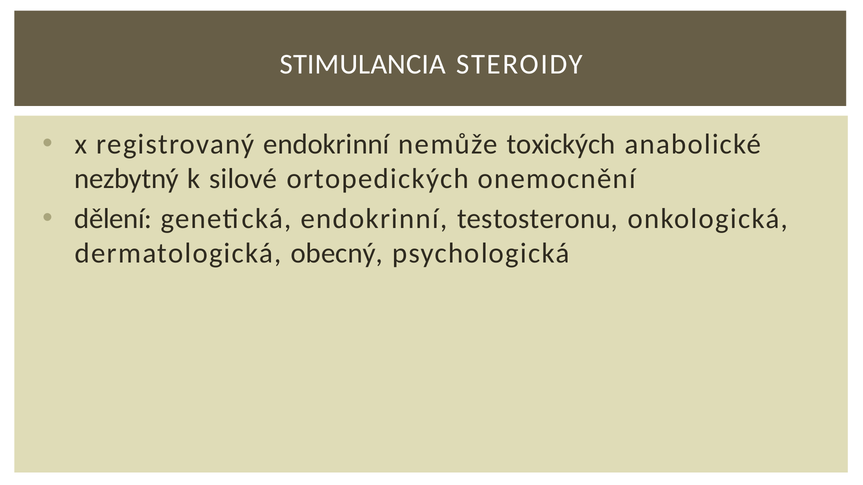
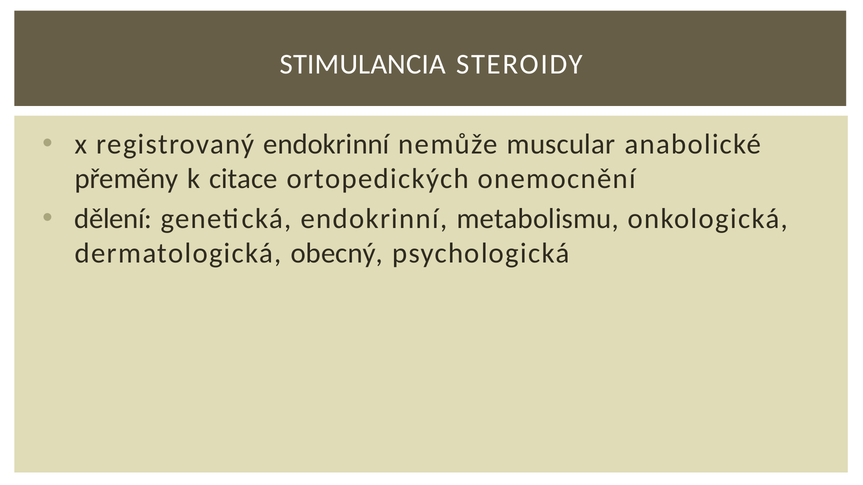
toxických: toxických -> muscular (561, 144)
nezbytný: nezbytný -> přeměny (127, 179)
silové: silové -> citace (243, 179)
testosteronu: testosteronu -> metabolismu (538, 219)
